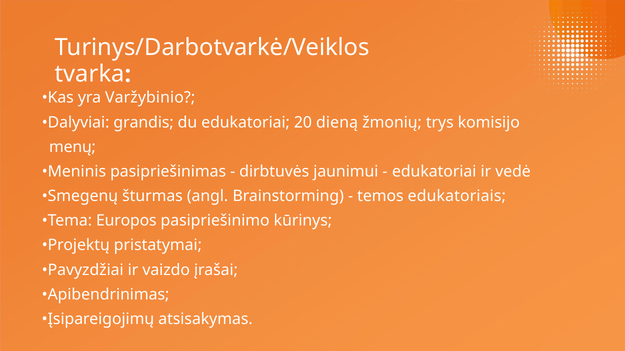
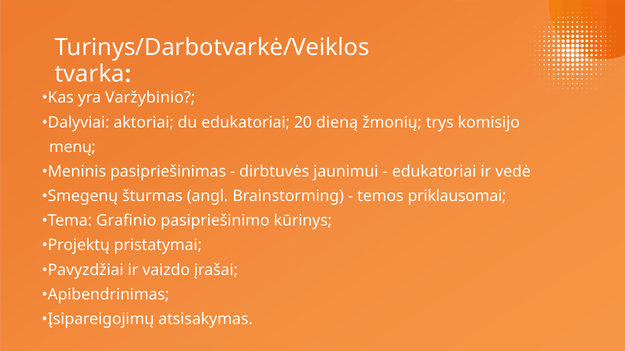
grandis: grandis -> aktoriai (144, 123)
edukatoriais: edukatoriais -> priklausomai (457, 196)
Europos: Europos -> Grafinio (126, 221)
